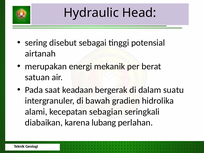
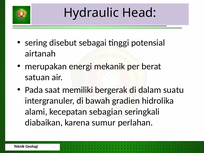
keadaan: keadaan -> memiliki (78, 90)
lubang: lubang -> sumur (104, 123)
